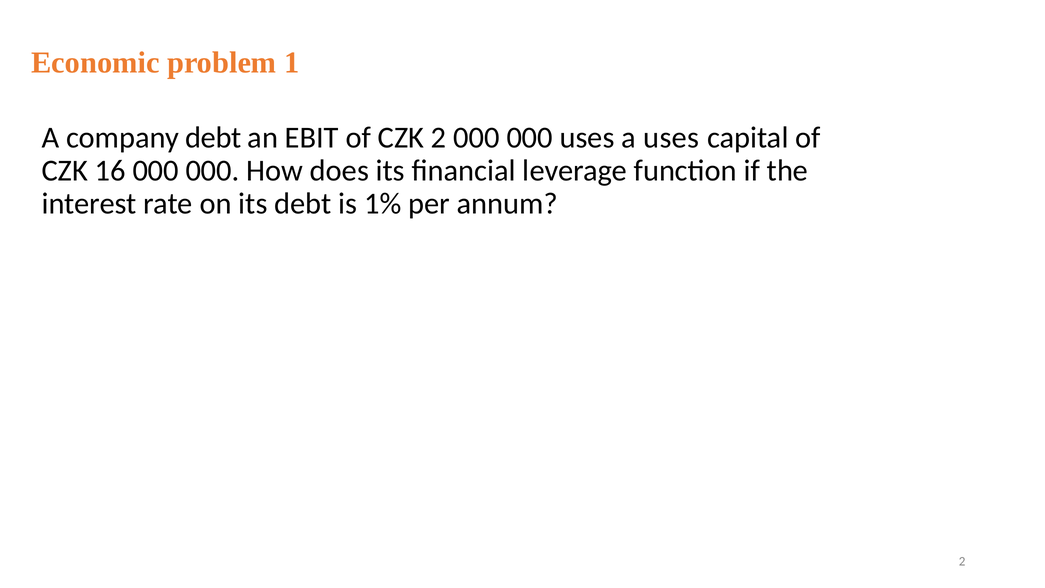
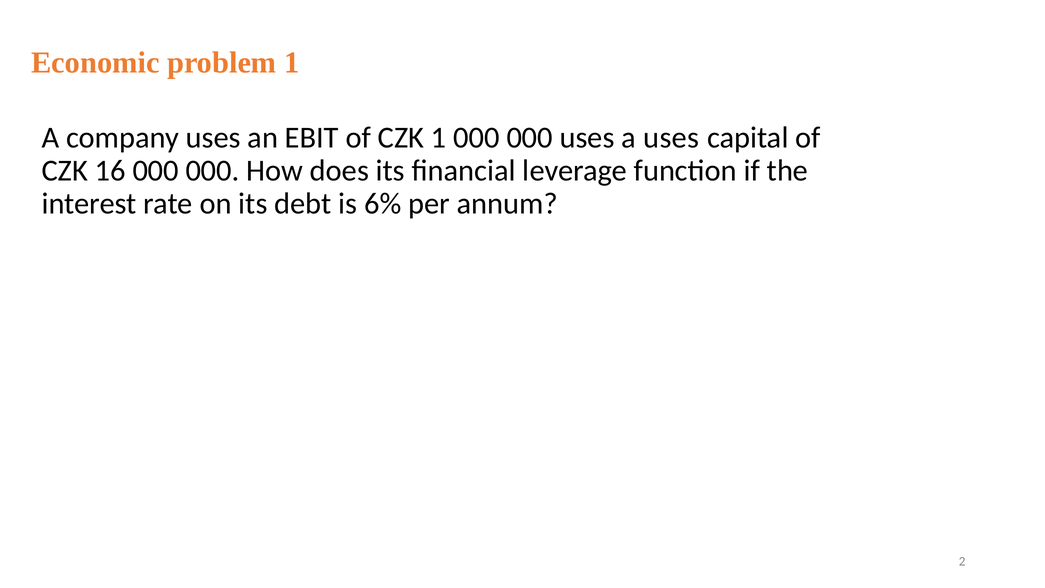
company debt: debt -> uses (213, 138)
CZK 2: 2 -> 1 (439, 138)
1%: 1% -> 6% (383, 203)
